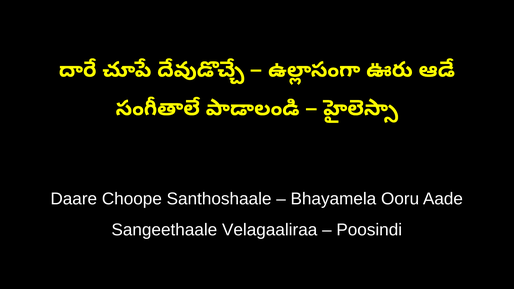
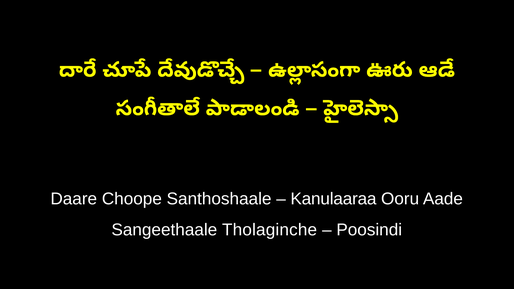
Bhayamela: Bhayamela -> Kanulaaraa (333, 199)
Velagaaliraa: Velagaaliraa -> Tholaginche (270, 230)
